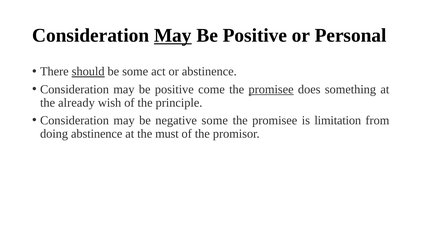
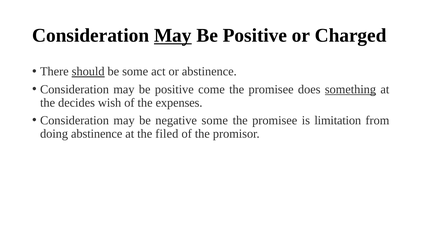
Personal: Personal -> Charged (351, 35)
promisee underline: present -> none (271, 89)
something underline: none -> present (350, 89)
already: already -> decides (77, 102)
principle: principle -> expenses (179, 102)
must: must -> filed (167, 133)
